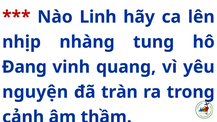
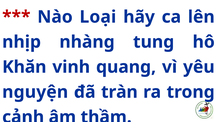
Linh: Linh -> Loại (98, 17)
Đang: Đang -> Khăn (24, 67)
